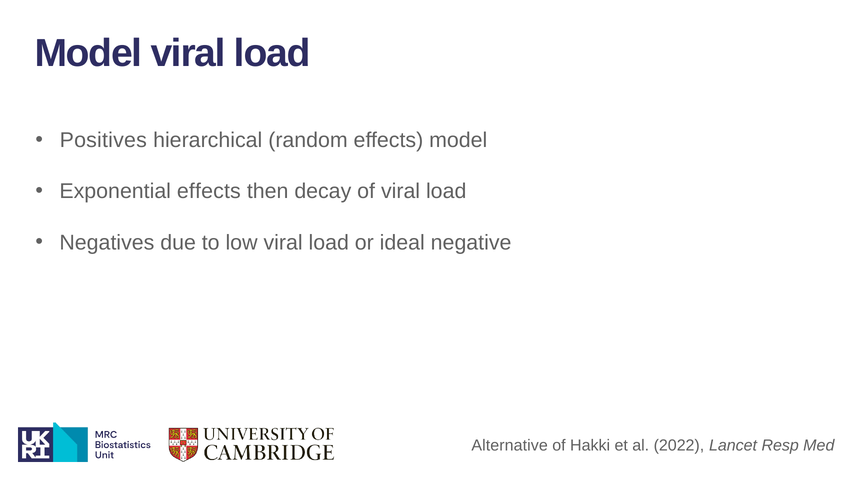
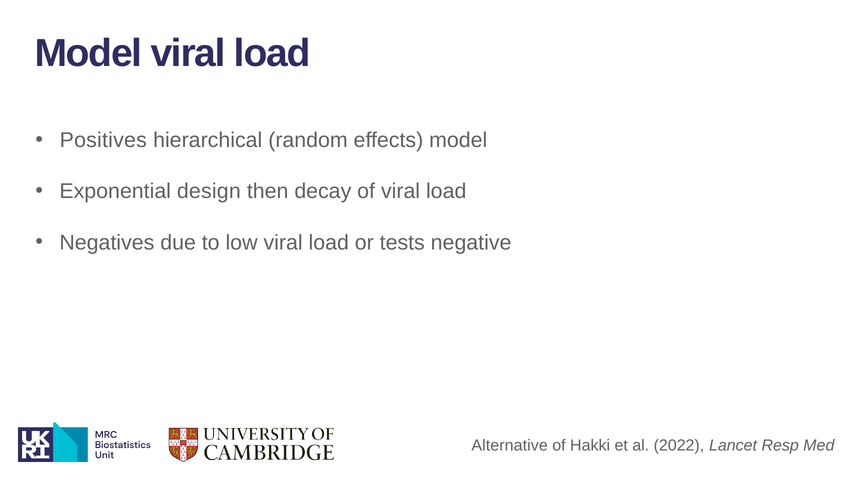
Exponential effects: effects -> design (209, 192)
ideal: ideal -> tests (402, 243)
